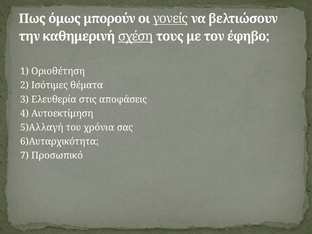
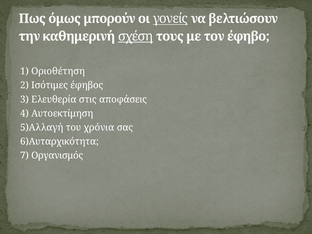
θέματα: θέματα -> έφηβος (87, 85)
Προσωπικό: Προσωπικό -> Οργανισμός (57, 156)
